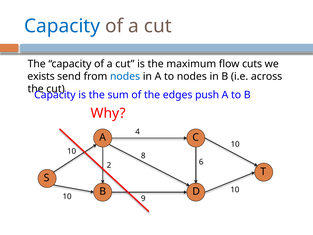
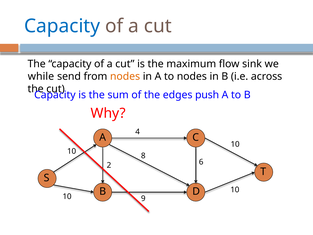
cuts: cuts -> sink (252, 64)
exists: exists -> while (41, 76)
nodes colour: blue -> orange (125, 76)
